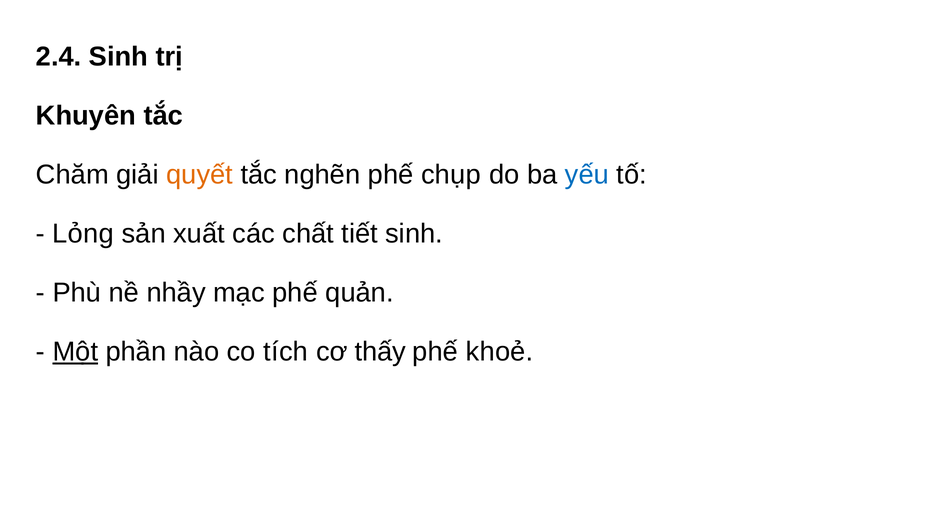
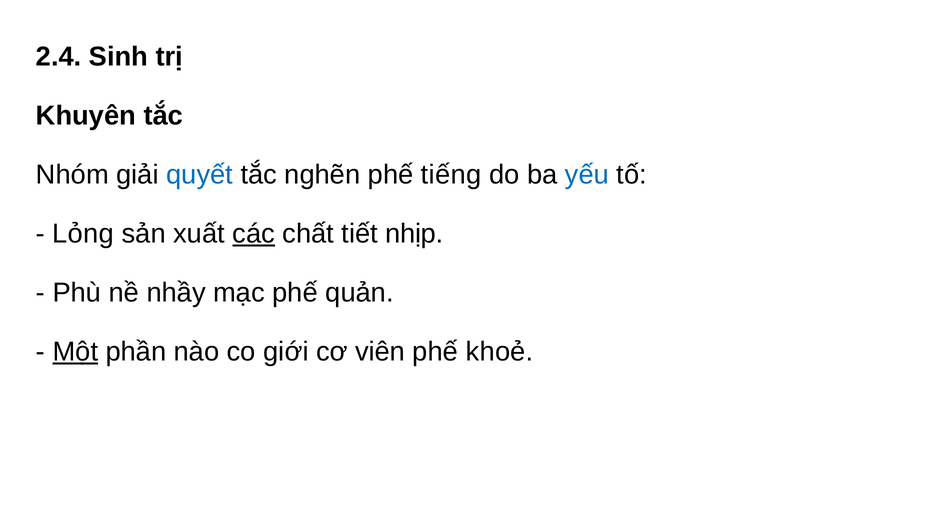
Chăm: Chăm -> Nhóm (72, 175)
quyết colour: orange -> blue (200, 175)
chụp: chụp -> tiếng (451, 175)
các underline: none -> present (254, 234)
tiết sinh: sinh -> nhịp (414, 234)
tích: tích -> giới (286, 352)
thấy: thấy -> viên (380, 352)
